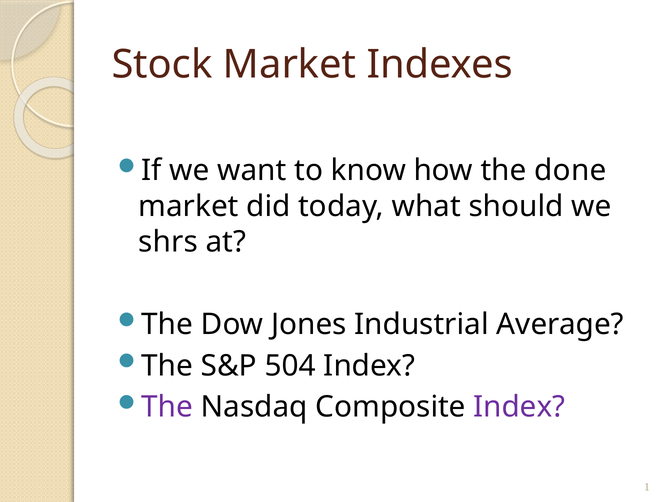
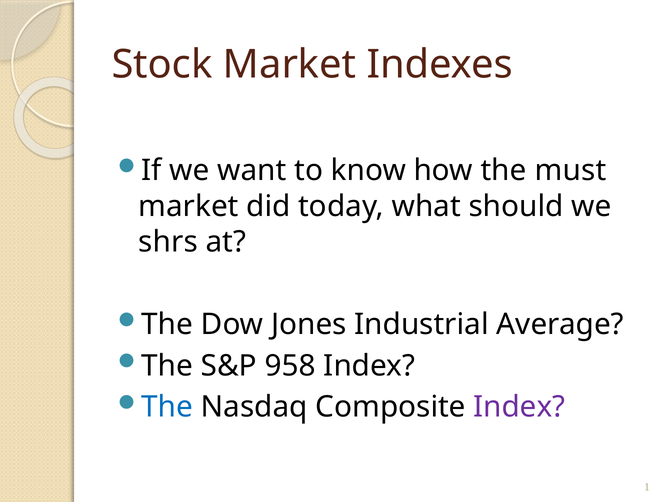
done: done -> must (571, 170)
504: 504 -> 958 (290, 366)
The colour: purple -> blue (167, 407)
